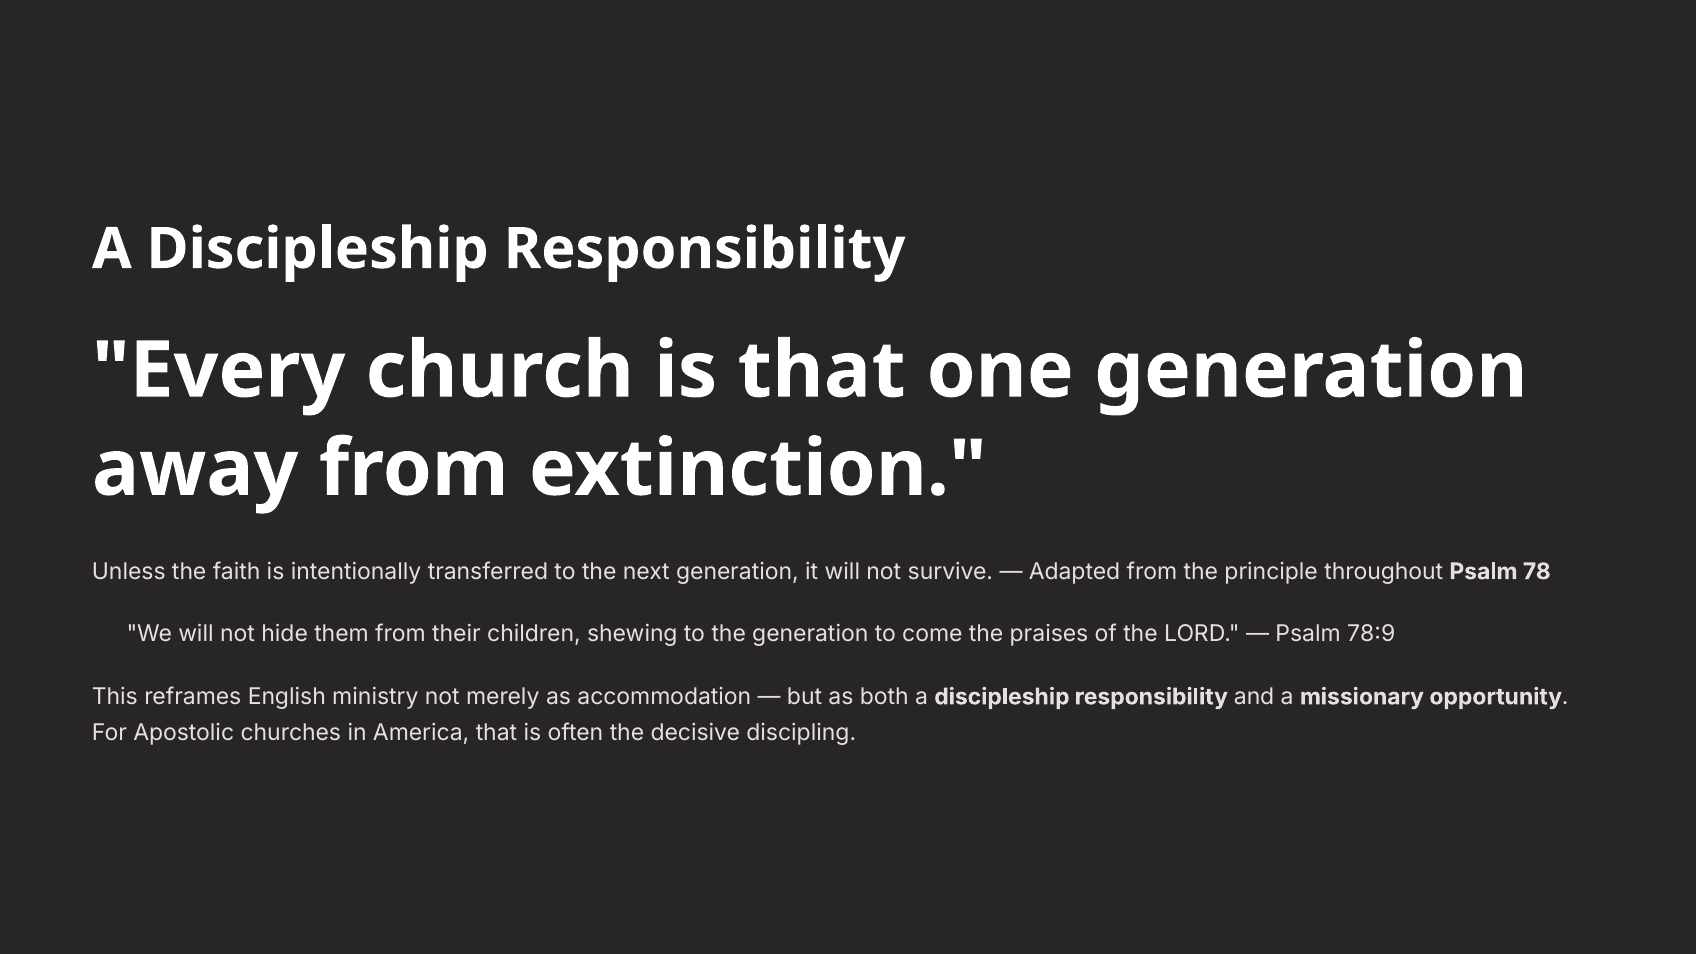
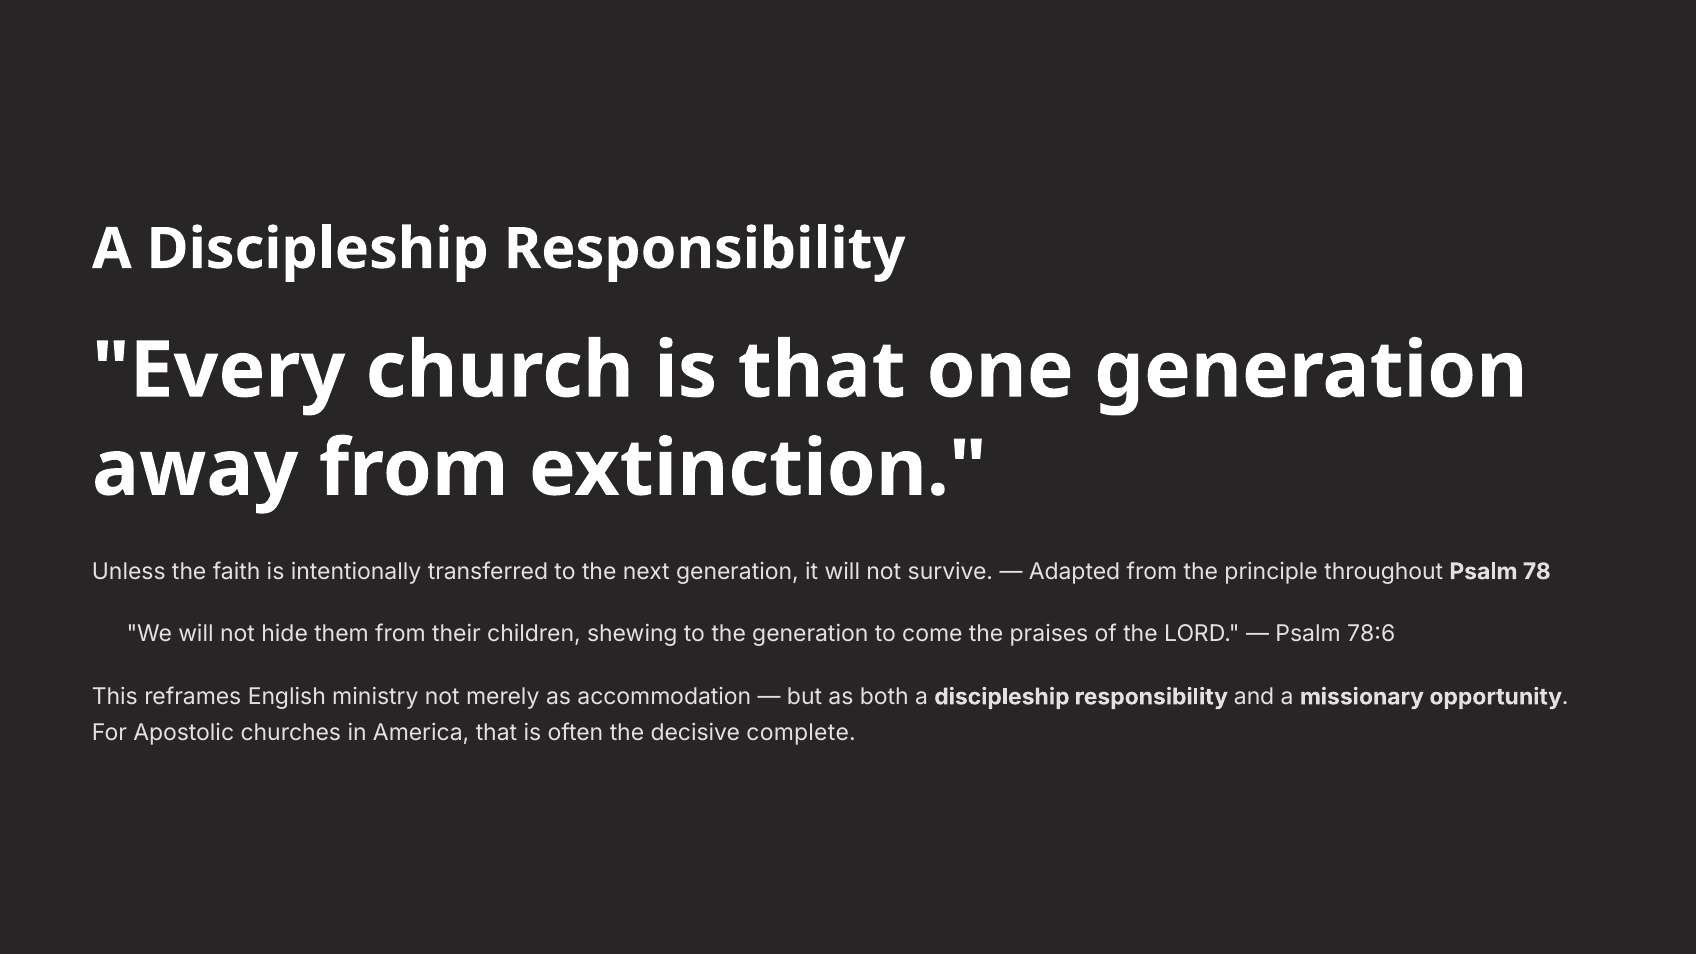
78:9: 78:9 -> 78:6 (1371, 634)
discipling: discipling -> complete (801, 733)
